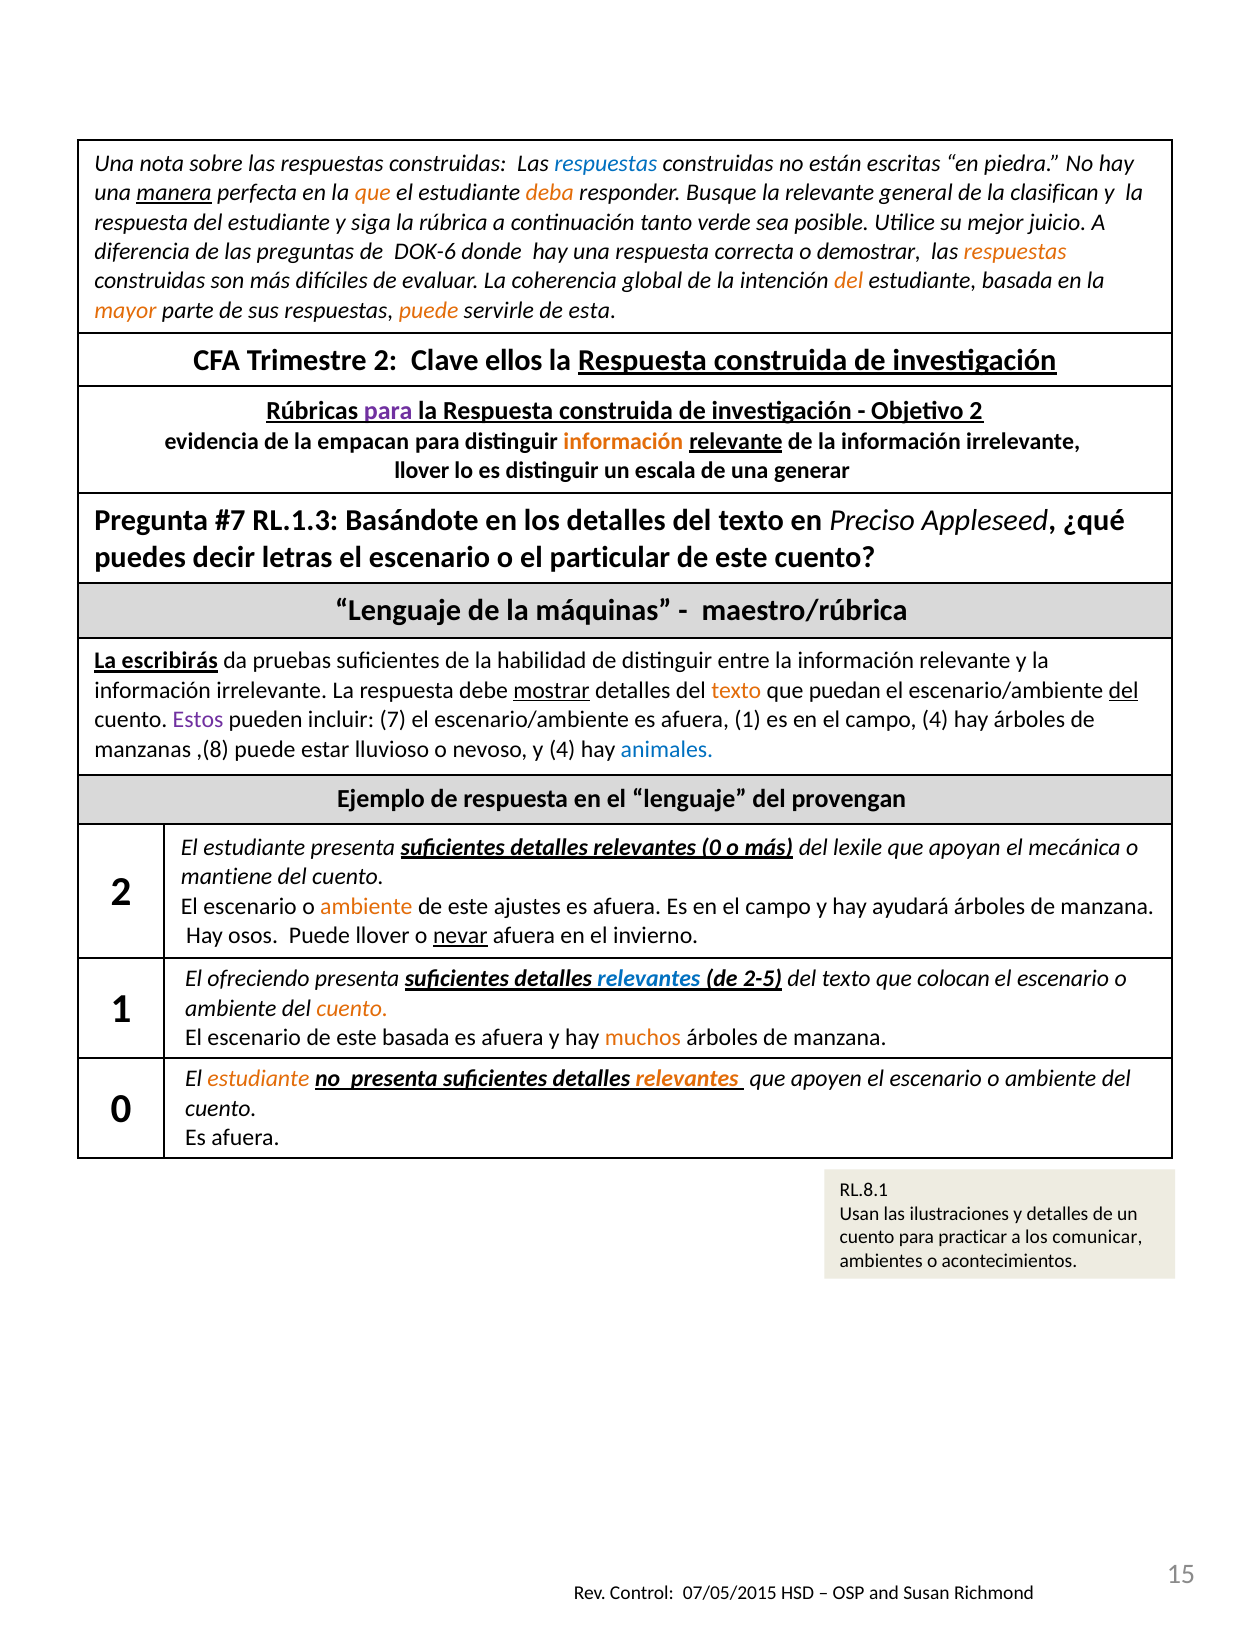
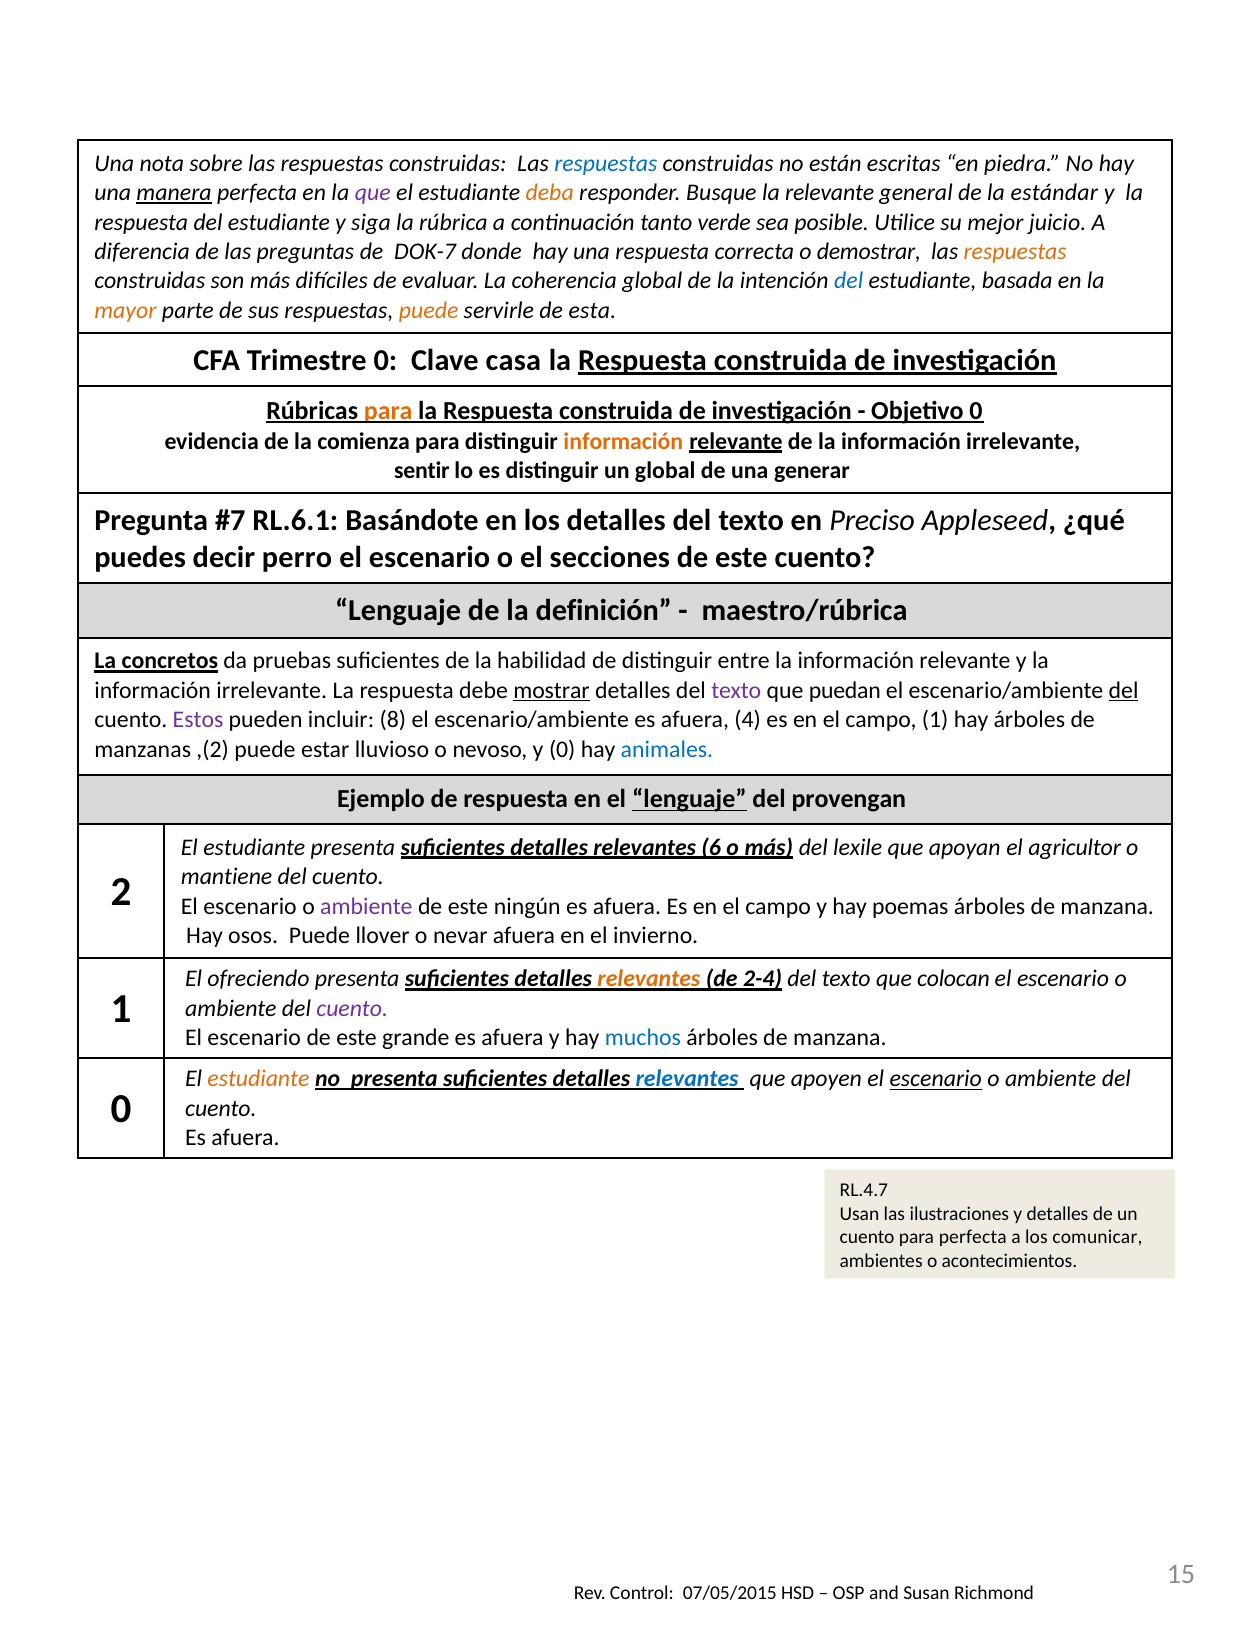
que colour: orange -> purple (373, 193)
clasifican: clasifican -> estándar (1054, 193)
DOK-6: DOK-6 -> DOK-7 (425, 252)
del colour: orange -> blue (849, 281)
Trimestre 2: 2 -> 0 (385, 360)
ellos: ellos -> casa (513, 360)
para colour: purple -> orange (388, 411)
Objetivo 2: 2 -> 0 (976, 411)
empacan: empacan -> comienza (364, 441)
llover: llover -> sentir (422, 471)
un escala: escala -> global (665, 471)
RL.1.3: RL.1.3 -> RL.6.1 (295, 520)
letras: letras -> perro (297, 557)
particular: particular -> secciones (610, 557)
máquinas: máquinas -> definición (604, 610)
escribirás: escribirás -> concretos (170, 661)
texto colour: orange -> purple (736, 690)
7: 7 -> 8 (393, 720)
afuera 1: 1 -> 4 (748, 720)
campo 4: 4 -> 1 (935, 720)
,(8: ,(8 -> ,(2 (213, 749)
y 4: 4 -> 0 (562, 749)
lenguaje underline: none -> present (689, 799)
relevantes 0: 0 -> 6 (711, 847)
mecánica: mecánica -> agricultor (1075, 847)
ambiente colour: orange -> purple (366, 906)
ajustes: ajustes -> ningún (527, 906)
ayudará: ayudará -> poemas (910, 906)
nevar underline: present -> none (460, 935)
relevantes colour: blue -> orange (649, 979)
2-5: 2-5 -> 2-4 (762, 979)
cuento colour: orange -> purple (352, 1008)
este basada: basada -> grande (416, 1038)
muchos colour: orange -> blue (643, 1038)
relevantes colour: orange -> blue (687, 1079)
escenario underline: none -> present (936, 1079)
RL.8.1: RL.8.1 -> RL.4.7 (864, 1190)
para practicar: practicar -> perfecta (973, 1237)
